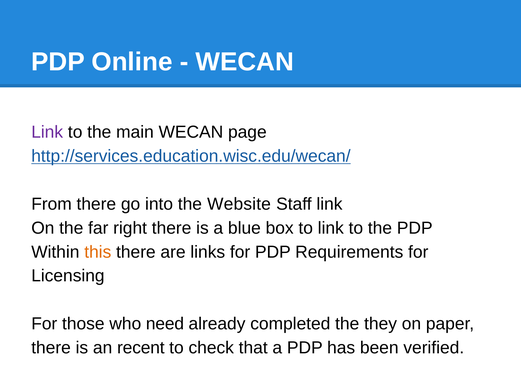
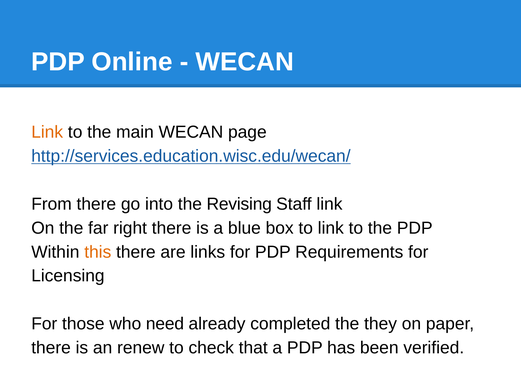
Link colour: purple -> orange (47, 132)
Website: Website -> Revising (239, 204)
recent: recent -> renew (141, 348)
